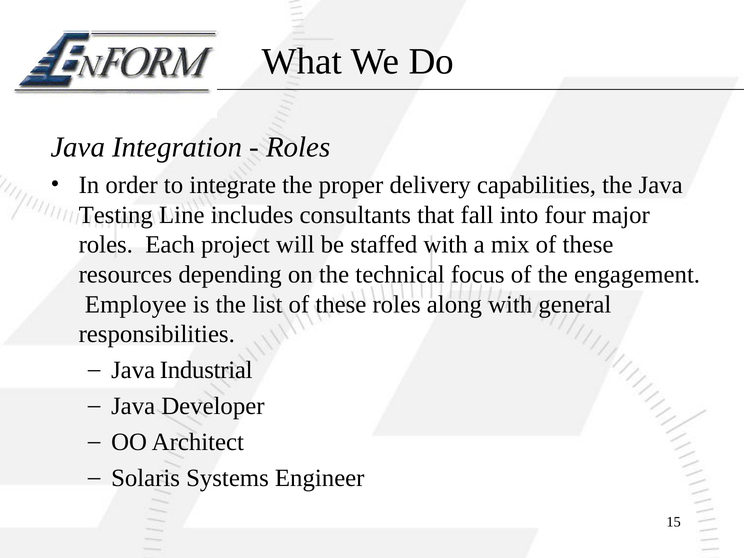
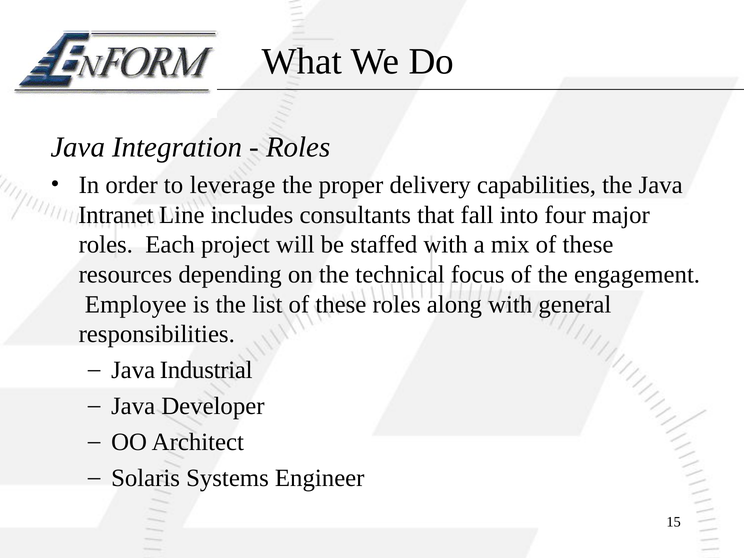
integrate: integrate -> leverage (233, 185)
Testing: Testing -> Intranet (116, 215)
